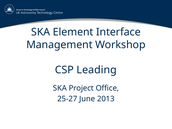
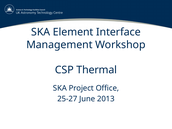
Leading: Leading -> Thermal (97, 70)
